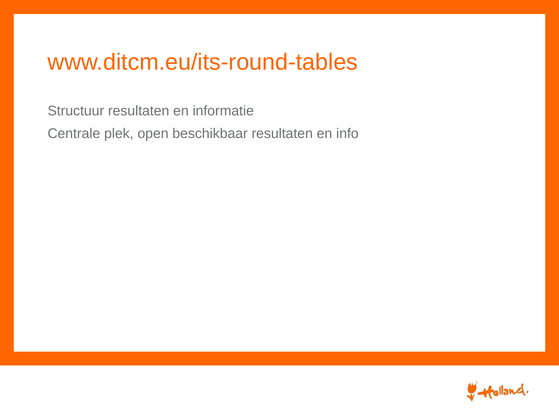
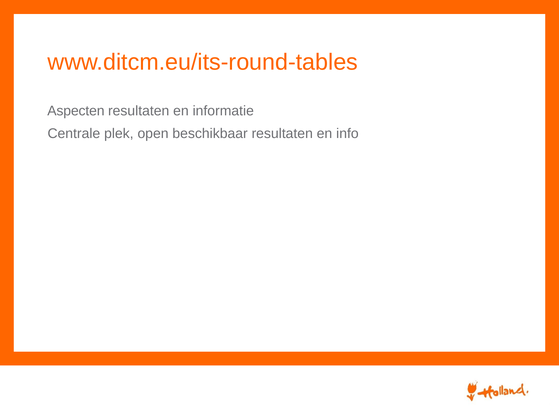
Structuur: Structuur -> Aspecten (76, 111)
